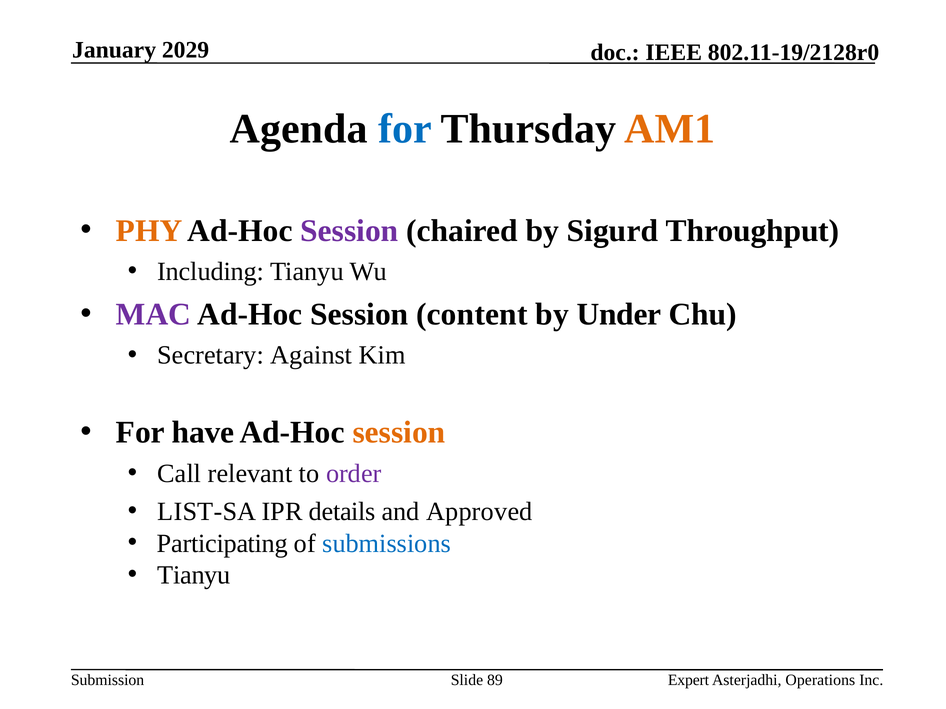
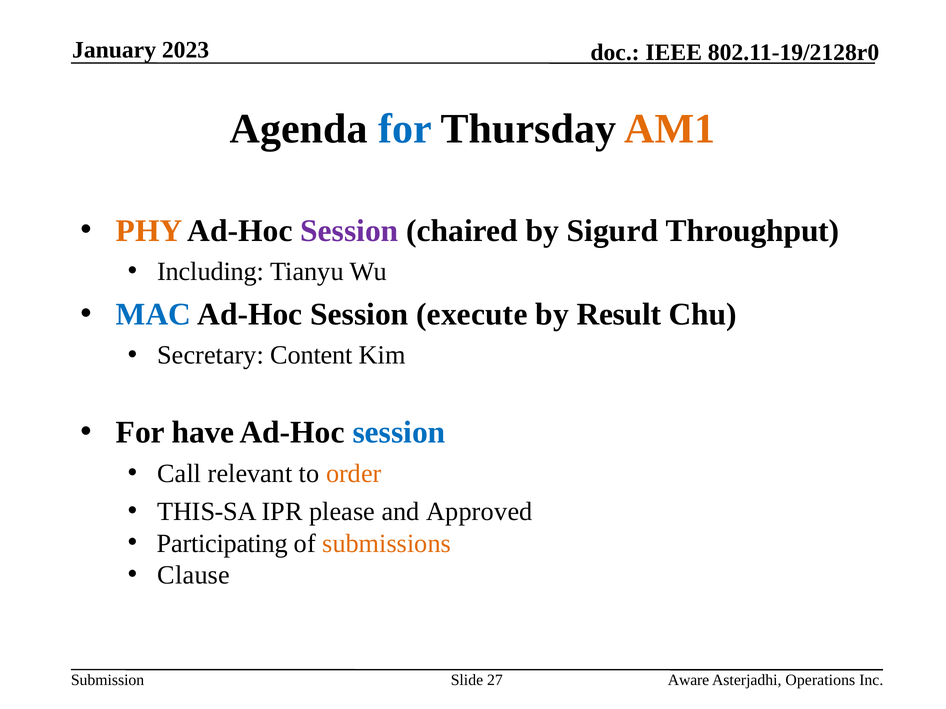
2029: 2029 -> 2023 (186, 50)
MAC colour: purple -> blue (154, 315)
content: content -> execute (472, 315)
Under: Under -> Result (619, 315)
Against: Against -> Content (311, 356)
session colour: orange -> blue (399, 433)
order colour: purple -> orange (354, 474)
LIST-SA: LIST-SA -> THIS-SA (207, 512)
details: details -> please (342, 512)
submissions colour: blue -> orange (387, 544)
Tianyu: Tianyu -> Clause (194, 576)
89: 89 -> 27 (495, 680)
Expert: Expert -> Aware (688, 680)
